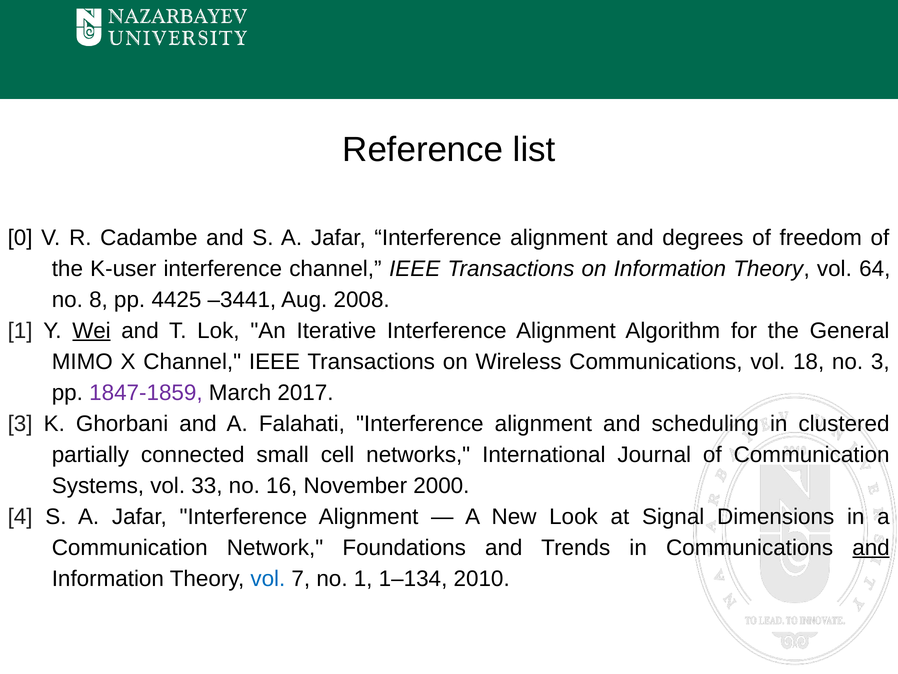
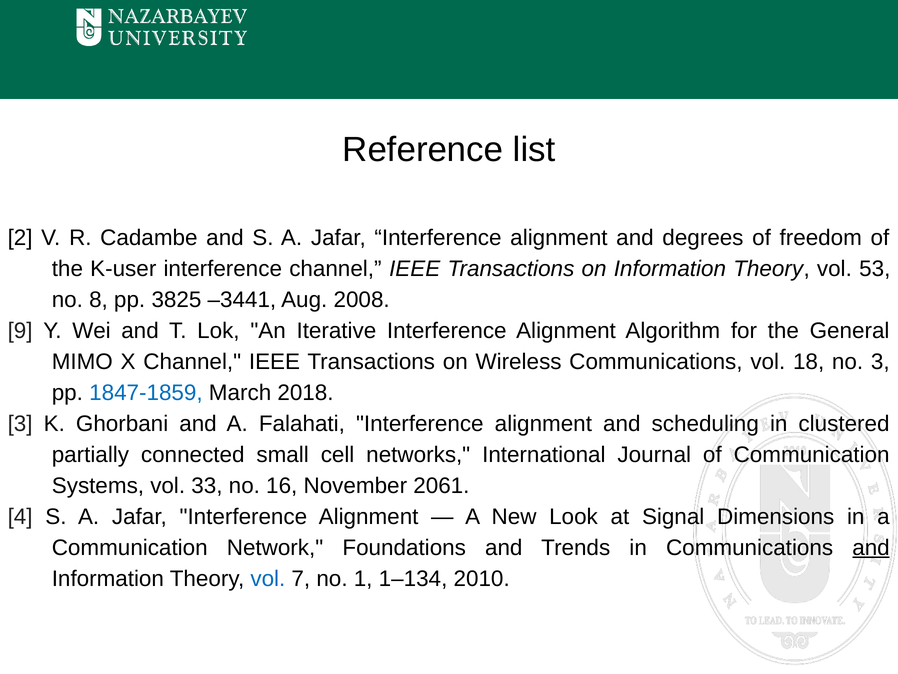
0: 0 -> 2 (20, 238)
64: 64 -> 53 (875, 269)
4425: 4425 -> 3825 (176, 300)
1: 1 -> 9 (20, 331)
Wei underline: present -> none (92, 331)
1847-1859 colour: purple -> blue (146, 392)
2017: 2017 -> 2018 (305, 392)
2000: 2000 -> 2061 (441, 485)
